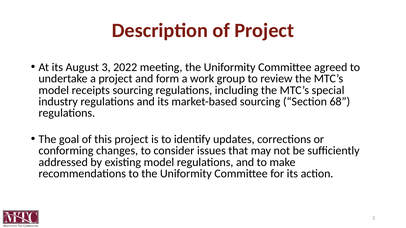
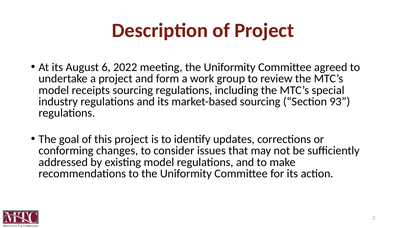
3: 3 -> 6 (106, 68)
68: 68 -> 93 (340, 102)
